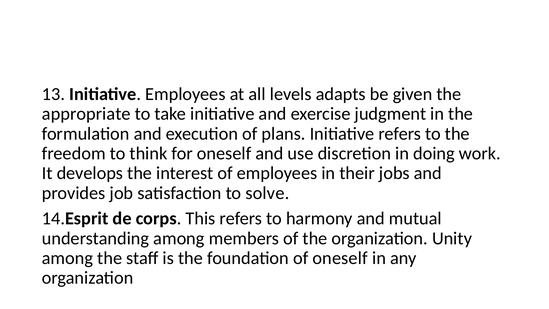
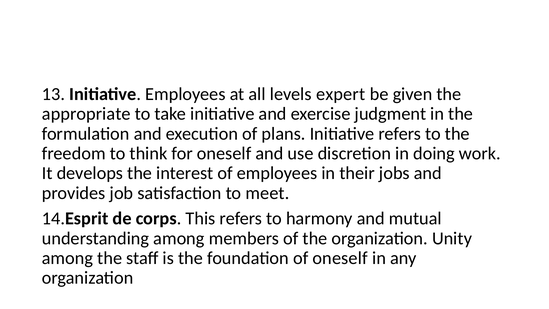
adapts: adapts -> expert (341, 94)
solve: solve -> meet (267, 193)
